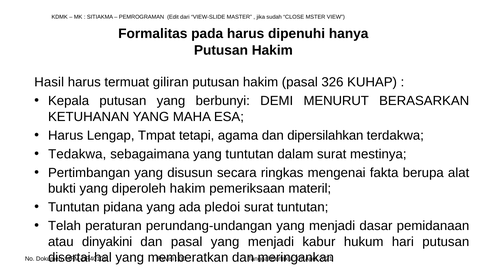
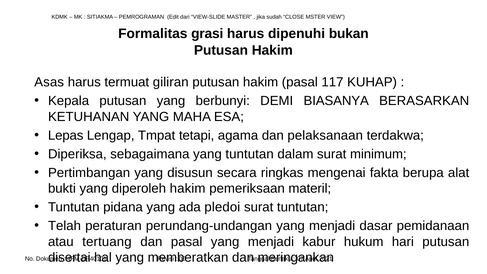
pada: pada -> grasi (207, 34)
hanya: hanya -> bukan (349, 34)
Hasil: Hasil -> Asas (49, 82)
326: 326 -> 117 (332, 82)
MENURUT: MENURUT -> BIASANYA (336, 101)
Harus: Harus -> Lepas (66, 135)
dipersilahkan: dipersilahkan -> pelaksanaan (325, 135)
Tedakwa: Tedakwa -> Diperiksa (77, 154)
mestinya: mestinya -> minimum (378, 154)
dinyakini: dinyakini -> tertuang (107, 242)
